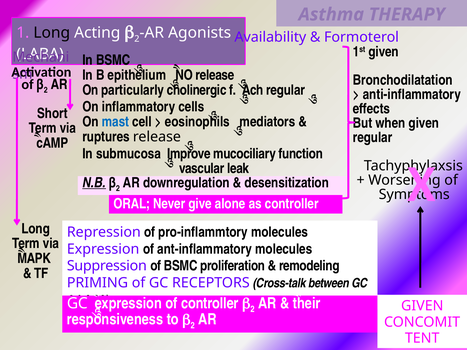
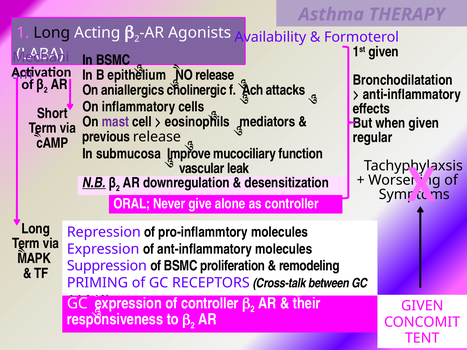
regular: regular -> attacks (286, 90)
particularly: particularly -> aniallergics (133, 90)
mast colour: blue -> purple (115, 122)
ruptures: ruptures -> previous (106, 137)
